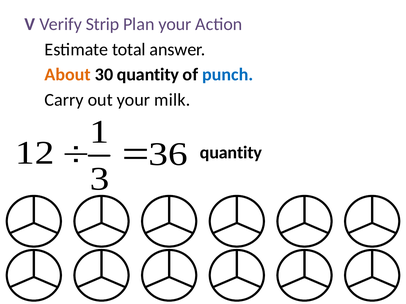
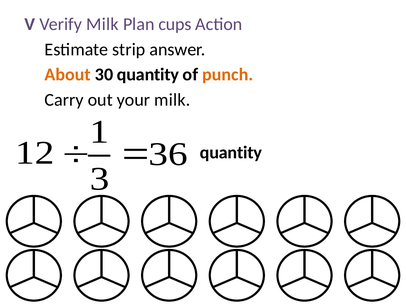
Verify Strip: Strip -> Milk (102, 24)
Plan your: your -> cups (175, 24)
total: total -> strip (129, 50)
punch colour: blue -> orange (228, 75)
